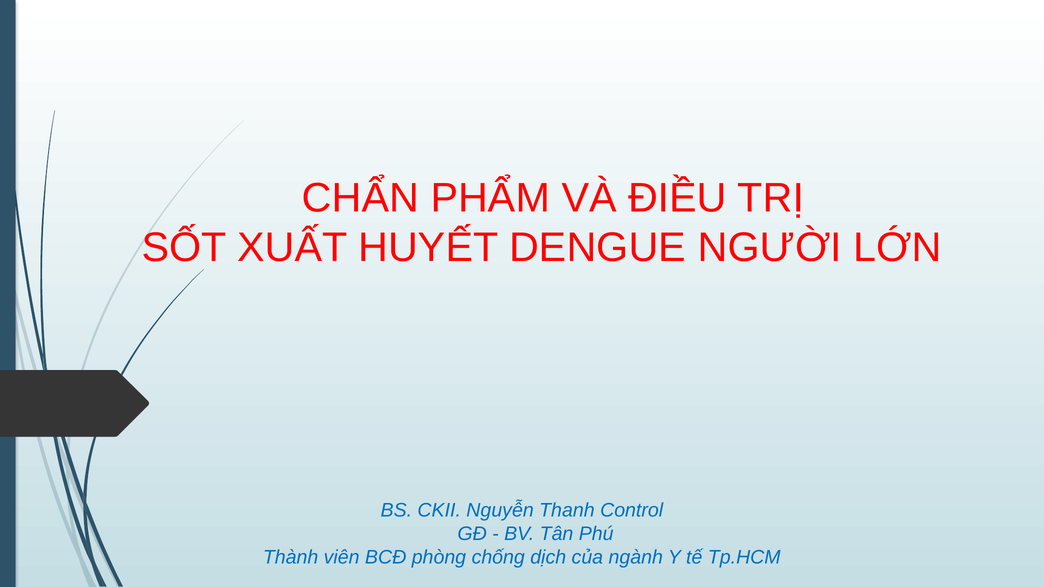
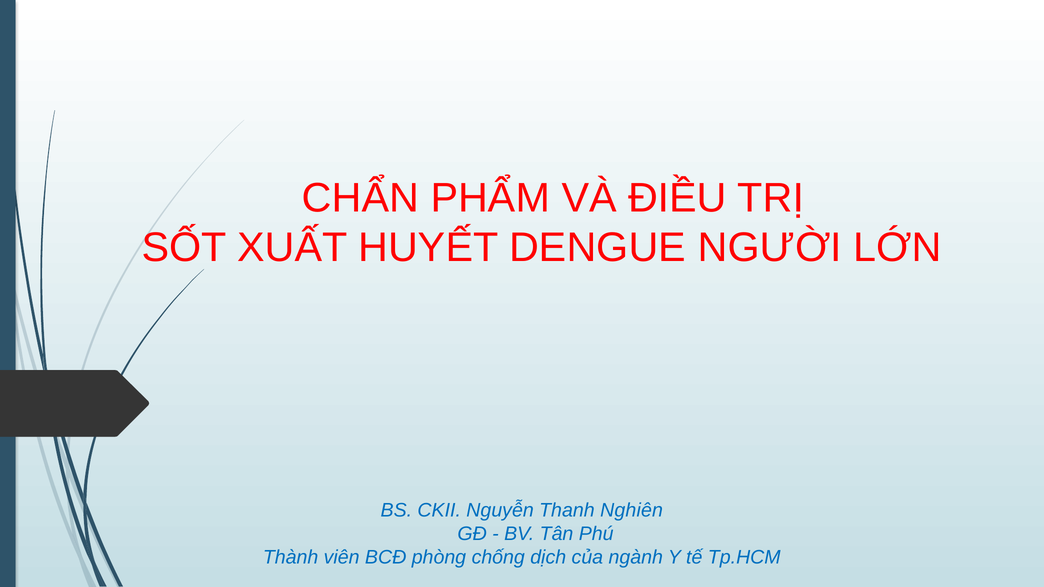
Control: Control -> Nghiên (632, 511)
